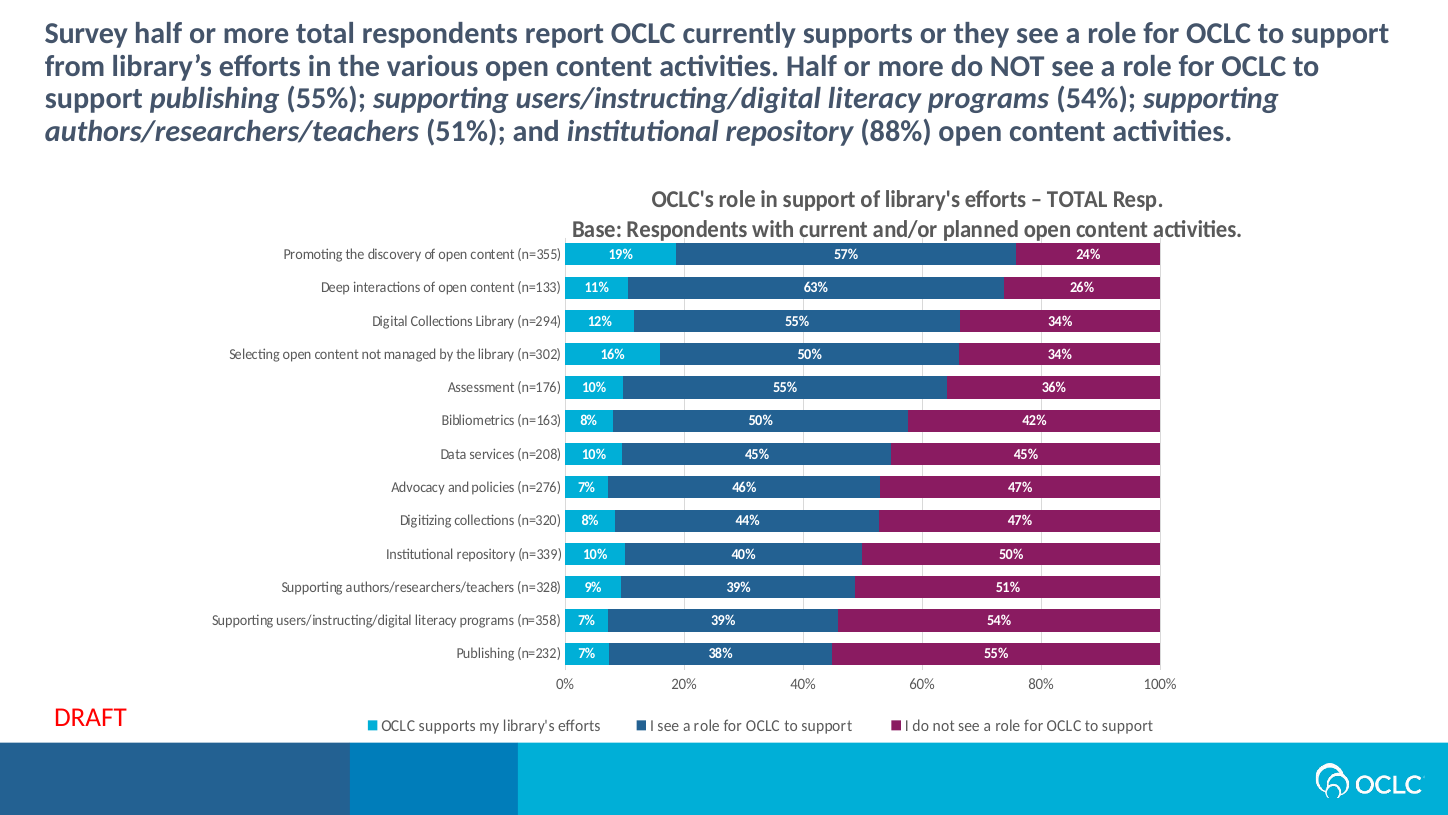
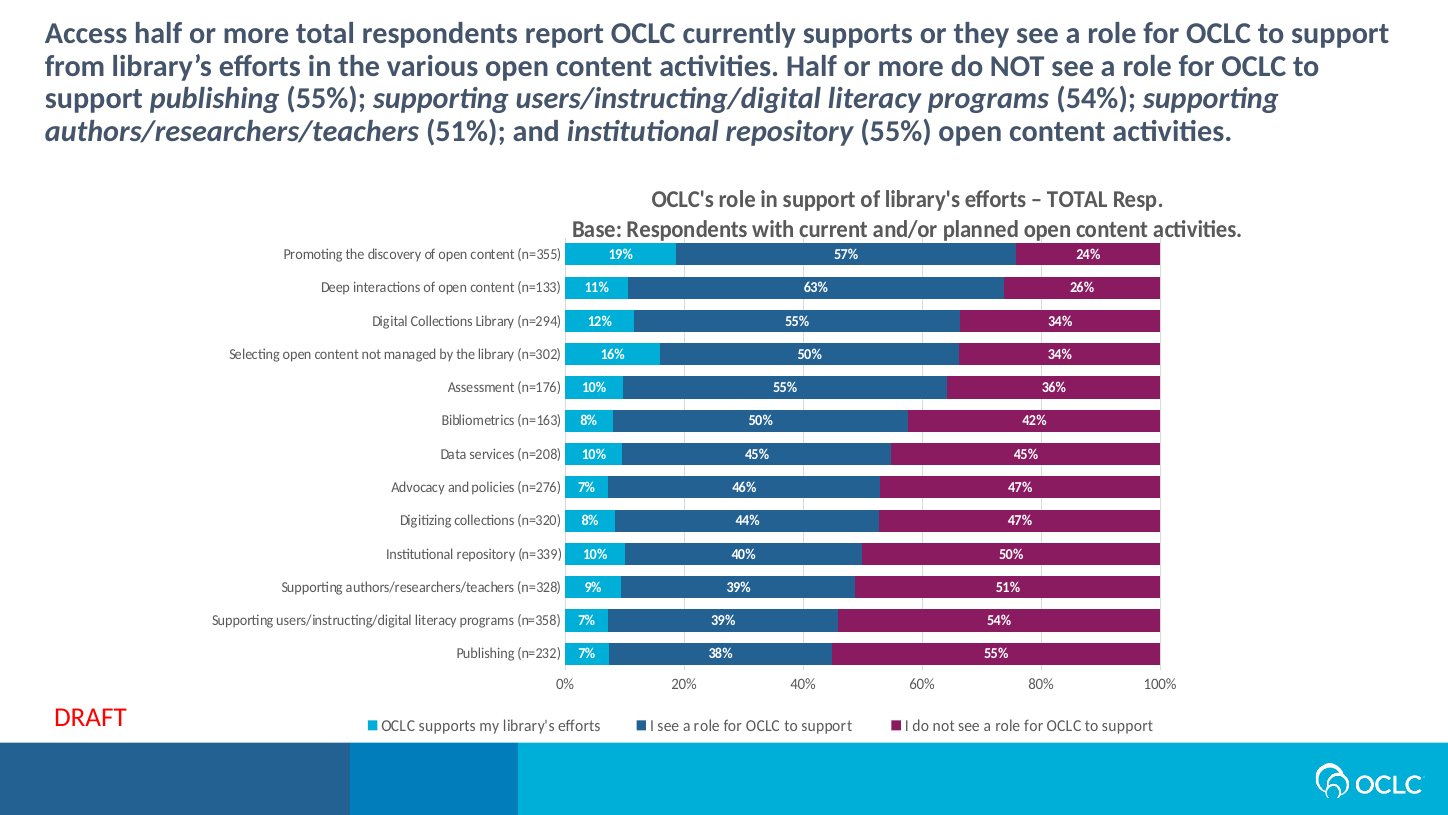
Survey: Survey -> Access (86, 34)
repository 88%: 88% -> 55% (896, 132)
